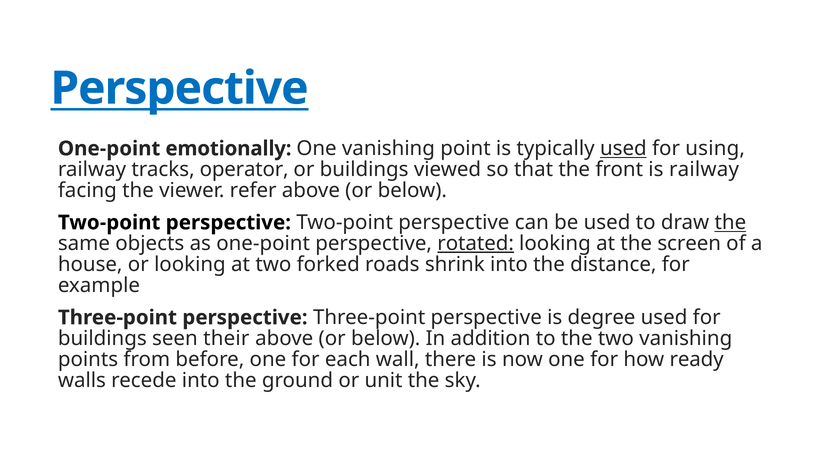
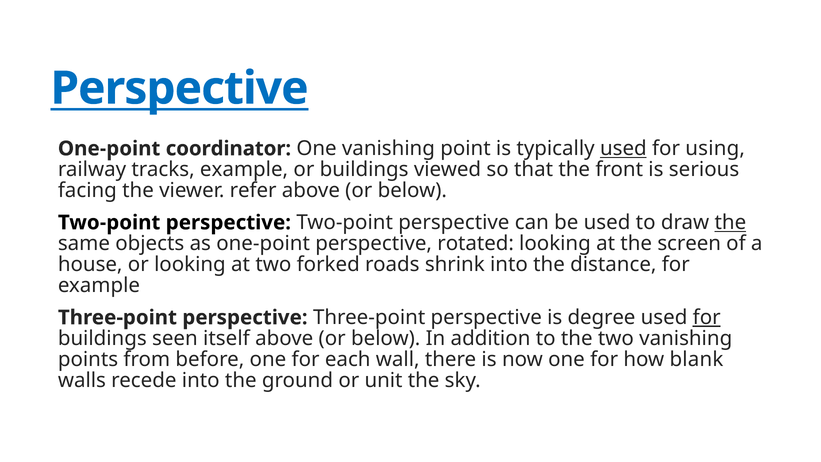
emotionally: emotionally -> coordinator (228, 149)
tracks operator: operator -> example (244, 169)
is railway: railway -> serious (704, 169)
rotated underline: present -> none (476, 243)
for underline: none -> present (707, 317)
their: their -> itself (226, 338)
ready: ready -> blank (696, 359)
